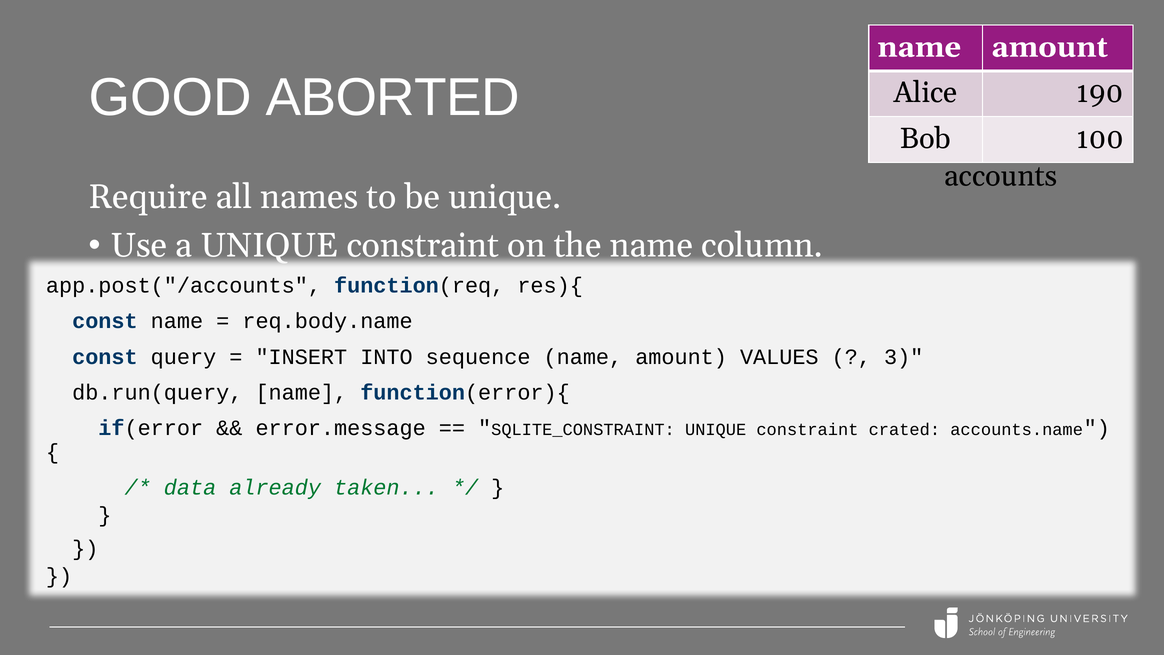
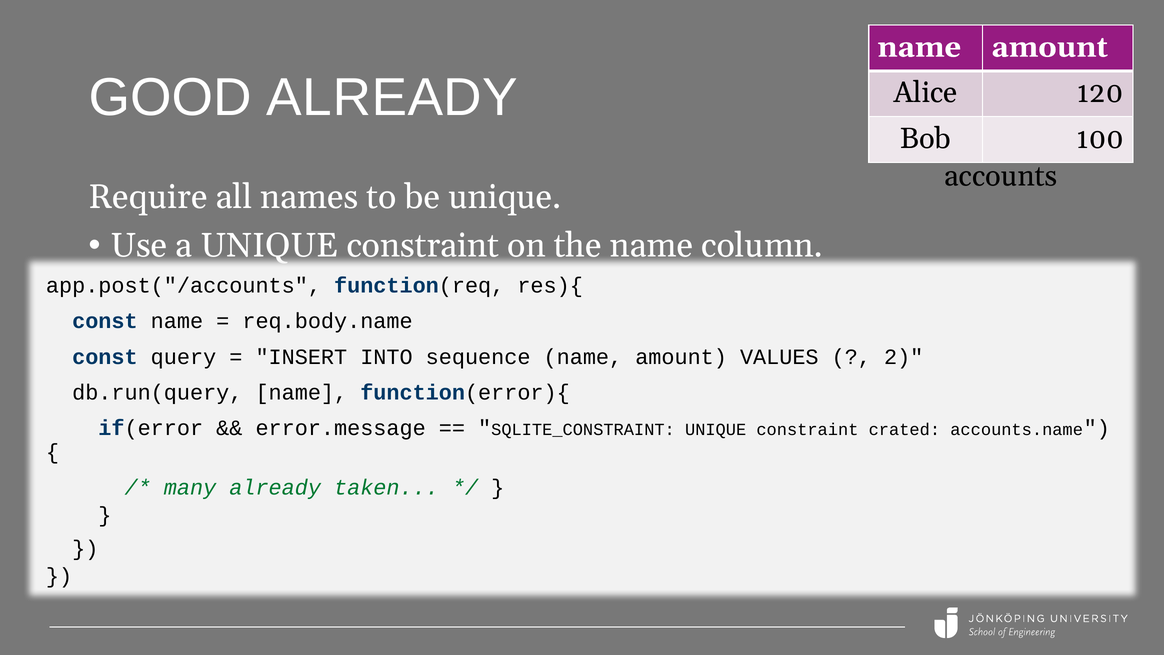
GOOD ABORTED: ABORTED -> ALREADY (392, 98)
190: 190 -> 120 (1100, 93)
3: 3 -> 2 (904, 357)
data: data -> many (190, 487)
